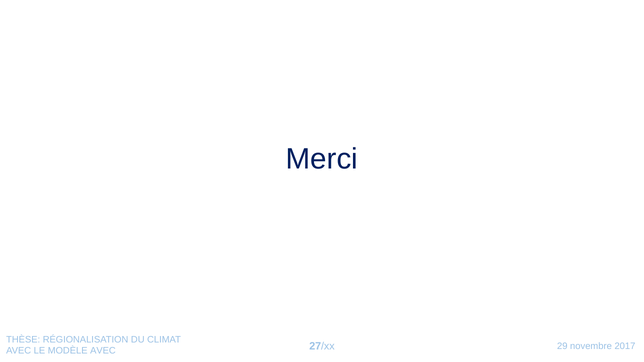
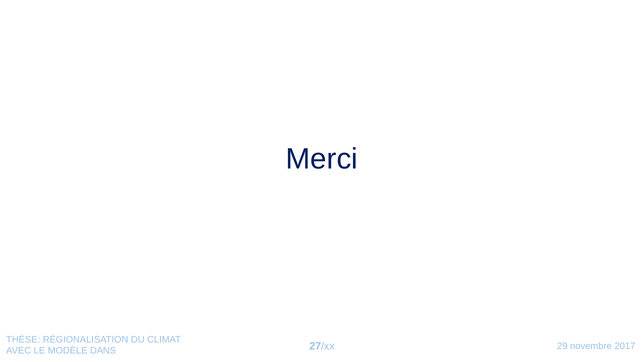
MODÈLE AVEC: AVEC -> DANS (103, 351)
